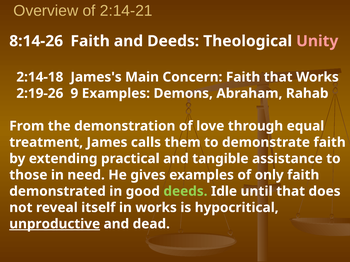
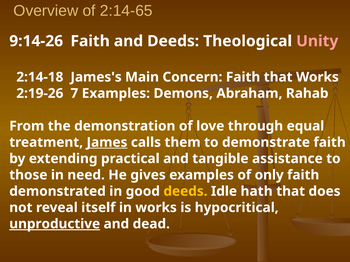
2:14-21: 2:14-21 -> 2:14-65 (126, 11)
8:14-26: 8:14-26 -> 9:14-26 (36, 41)
9: 9 -> 7 (74, 94)
James underline: none -> present (107, 143)
deeds colour: light green -> yellow (185, 192)
until: until -> hath (257, 192)
